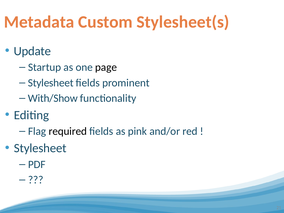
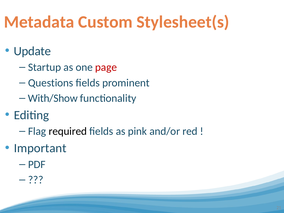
page colour: black -> red (106, 67)
Stylesheet: Stylesheet -> Questions (51, 83)
Stylesheet: Stylesheet -> Important (40, 148)
